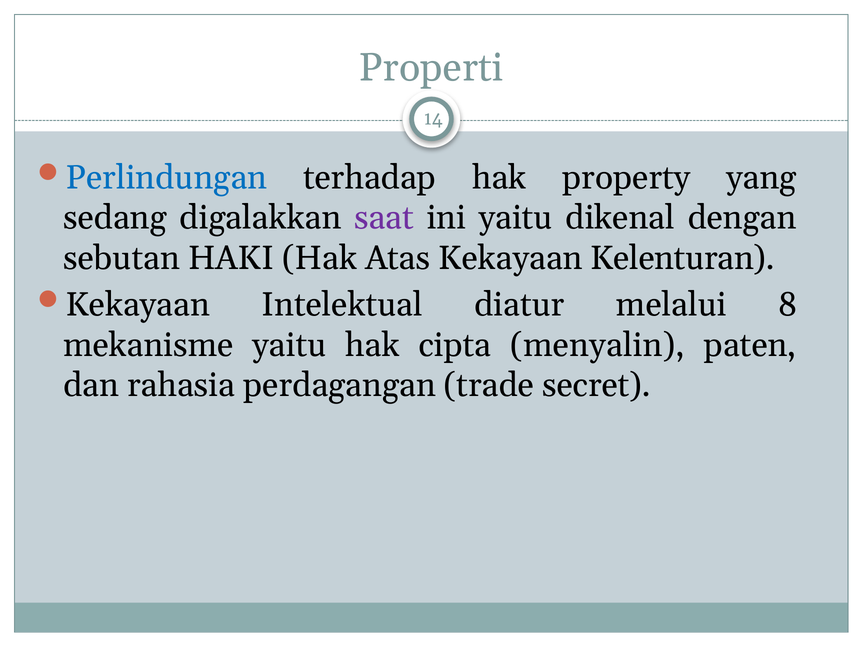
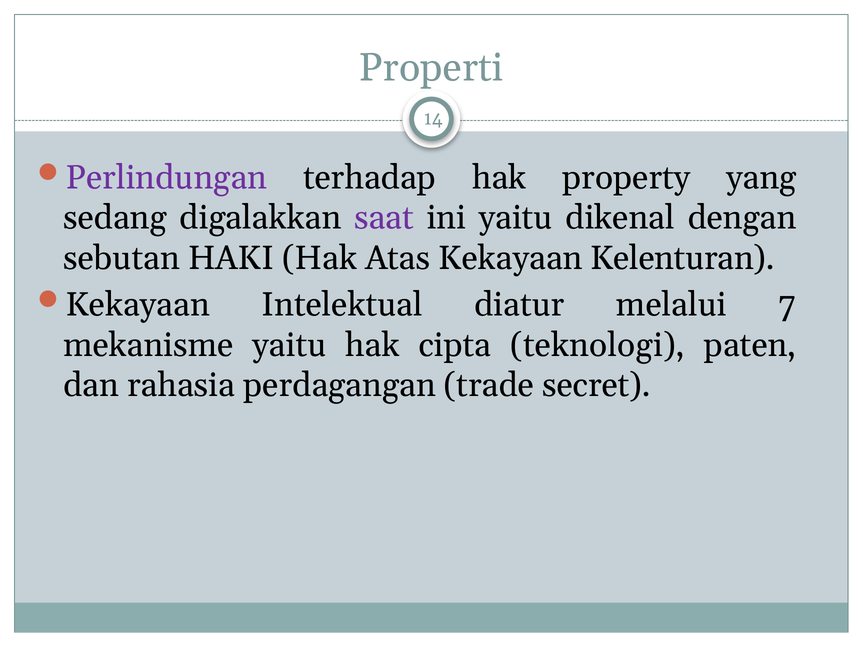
Perlindungan colour: blue -> purple (166, 178)
8: 8 -> 7 (787, 305)
menyalin: menyalin -> teknologi (598, 345)
